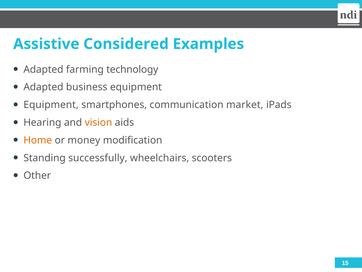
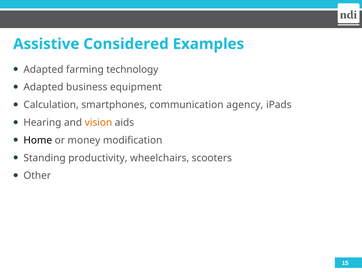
Equipment: Equipment -> Calculation (51, 105)
market: market -> agency (245, 105)
Home colour: orange -> black (38, 140)
successfully: successfully -> productivity (98, 158)
